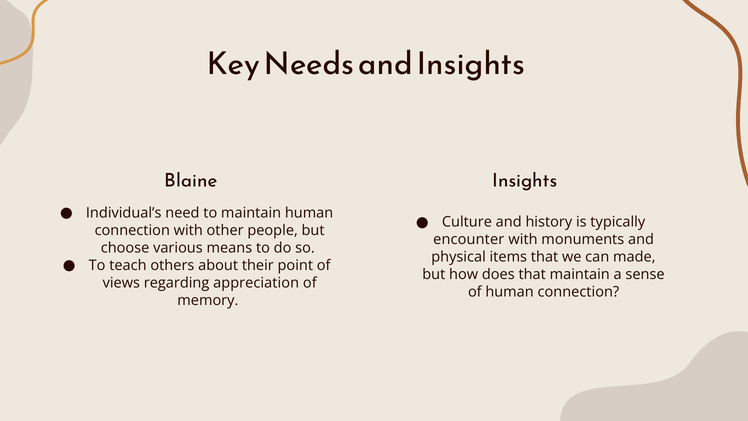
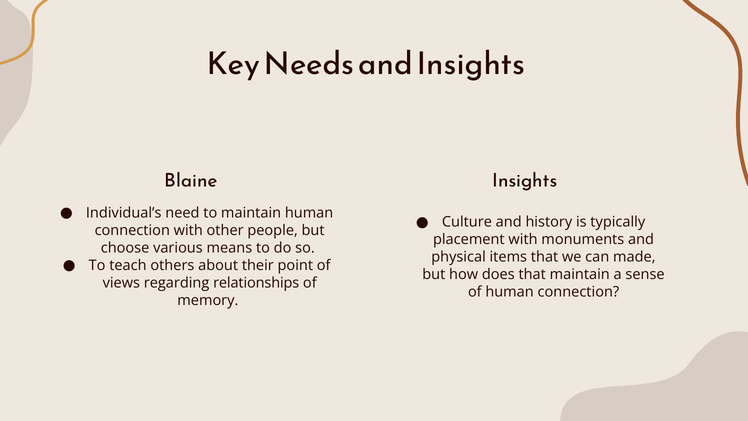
encounter: encounter -> placement (469, 239)
appreciation: appreciation -> relationships (256, 283)
